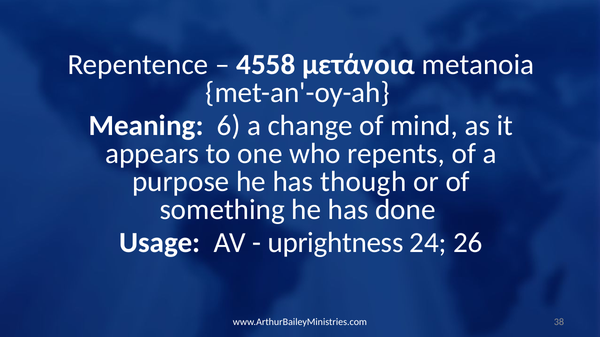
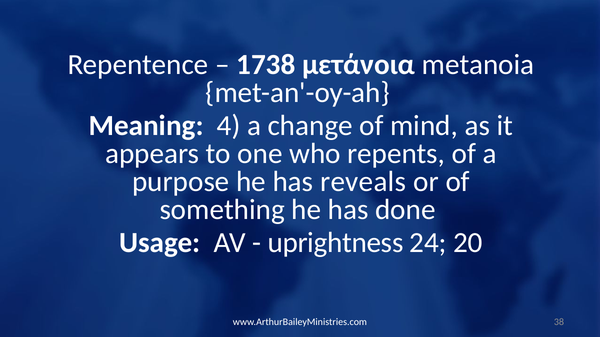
4558: 4558 -> 1738 (266, 65)
6: 6 -> 4 (229, 126)
though: though -> reveals (363, 182)
26: 26 -> 20 (468, 243)
